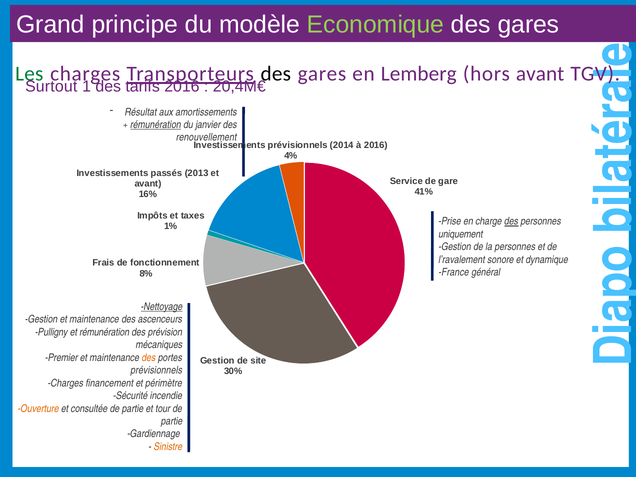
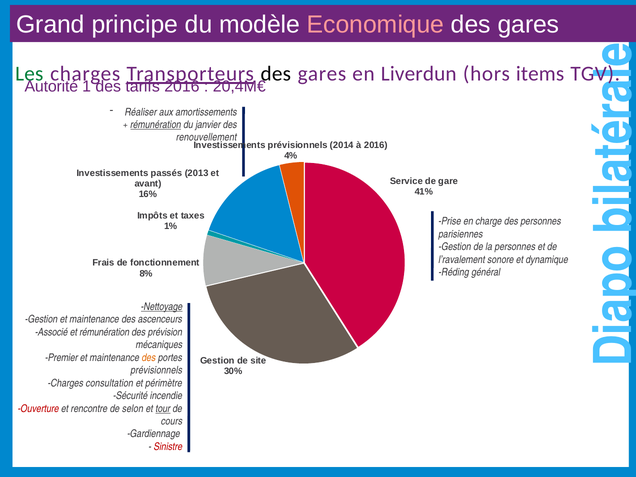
Economique colour: light green -> pink (376, 25)
Lemberg: Lemberg -> Liverdun (419, 74)
hors avant: avant -> items (540, 74)
Surtout: Surtout -> Autorité (51, 86)
Résultat: Résultat -> Réaliser (141, 112)
des underline: present -> none (511, 221)
uniquement: uniquement -> parisiennes (461, 234)
France: France -> Réding (454, 272)
Pulligny: Pulligny -> Associé (51, 332)
financement: financement -> consultation (110, 383)
Ouverture colour: orange -> red (38, 409)
consultée: consultée -> rencontre (89, 409)
partie: partie -> selon (133, 409)
tour underline: none -> present (163, 409)
partie: partie -> cours (172, 421)
Sinistre colour: orange -> red (168, 447)
